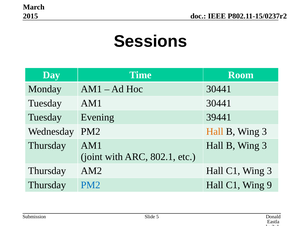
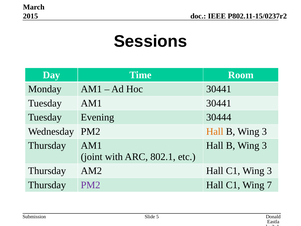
39441: 39441 -> 30444 (219, 117)
PM2 colour: blue -> purple (91, 185)
9: 9 -> 7 (269, 185)
